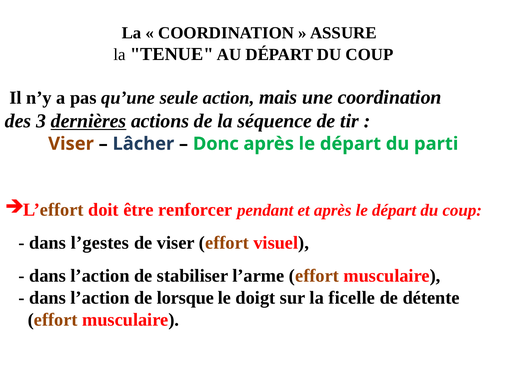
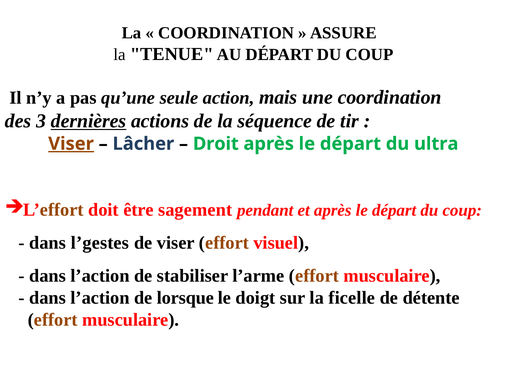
Viser underline: none -> present (71, 143)
Donc: Donc -> Droit (216, 143)
parti: parti -> ultra (436, 143)
renforcer: renforcer -> sagement (195, 209)
